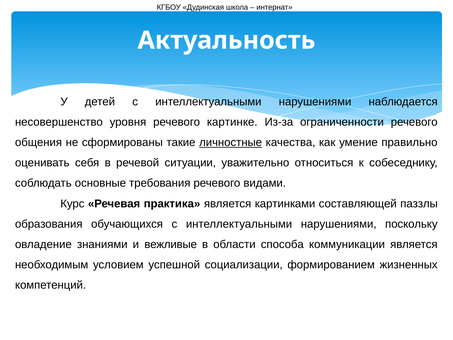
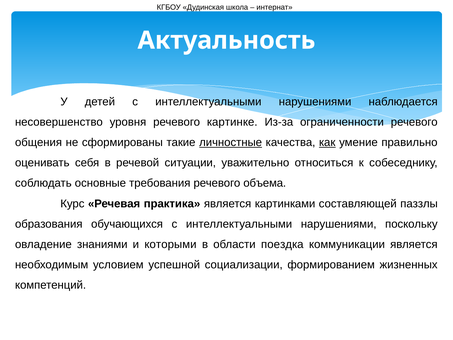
как underline: none -> present (327, 142)
видами: видами -> объема (265, 183)
вежливые: вежливые -> которыми (171, 244)
способа: способа -> поездка (282, 244)
